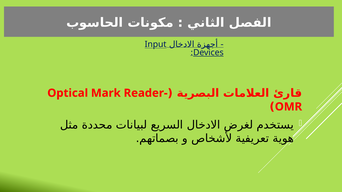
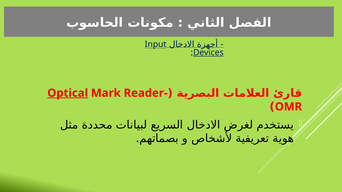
Optical underline: none -> present (68, 93)
